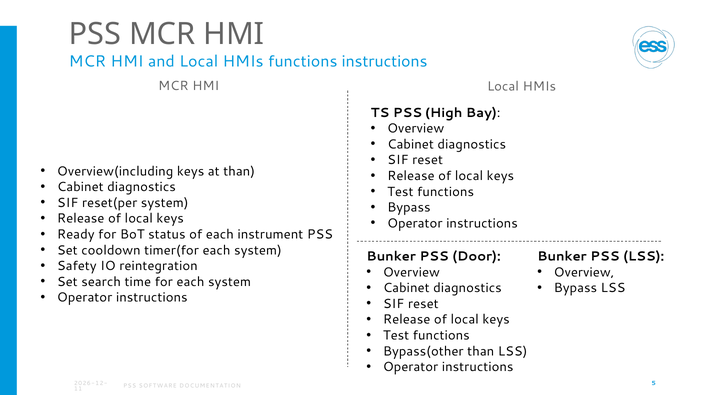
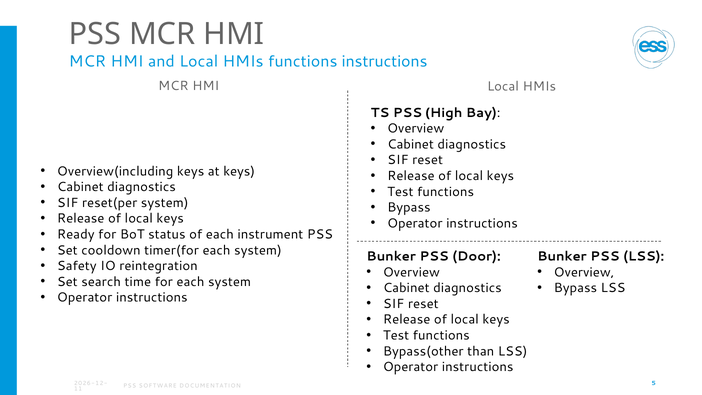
at than: than -> keys (239, 171)
